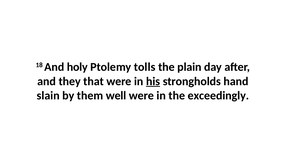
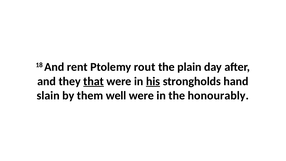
holy: holy -> rent (77, 67)
tolls: tolls -> rout (145, 67)
that underline: none -> present (94, 81)
exceedingly: exceedingly -> honourably (218, 96)
